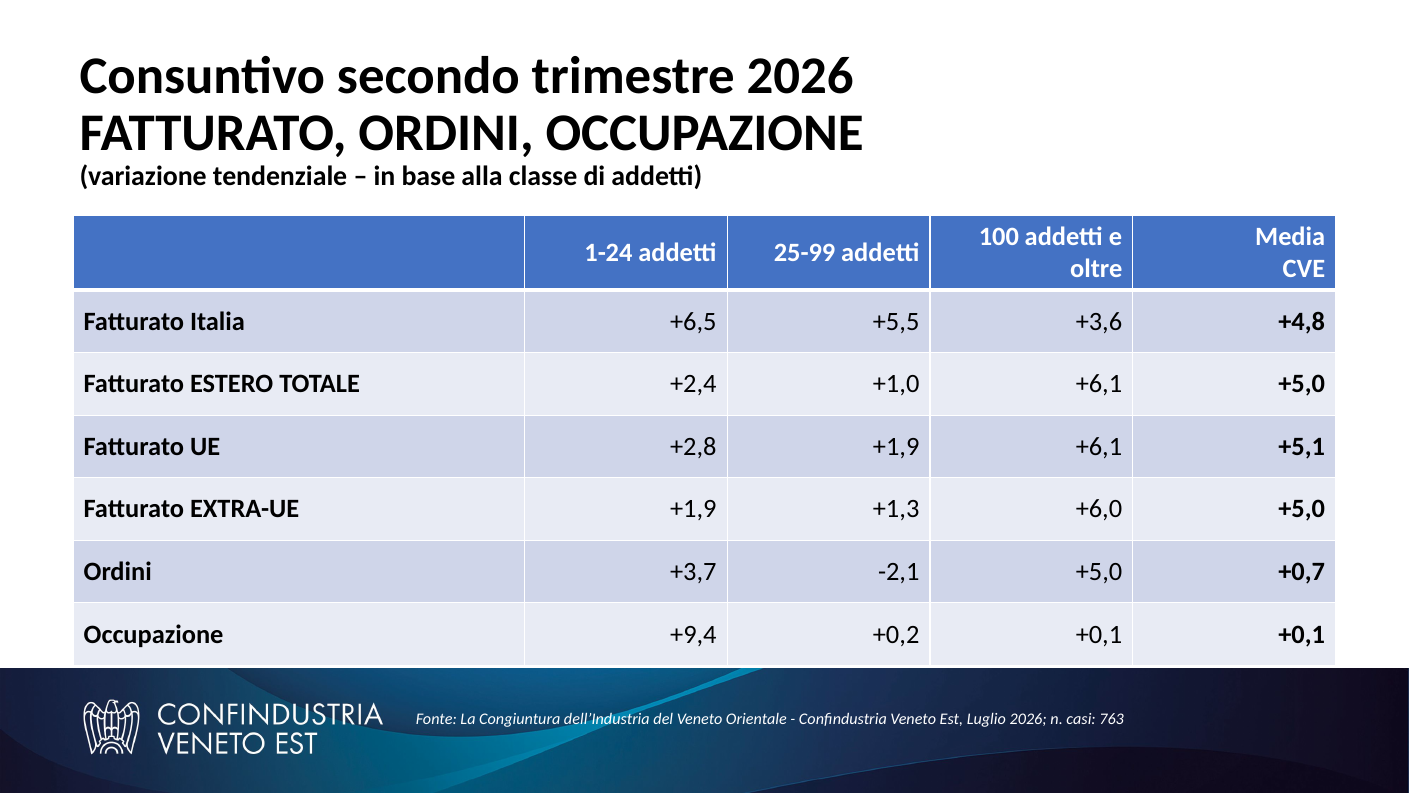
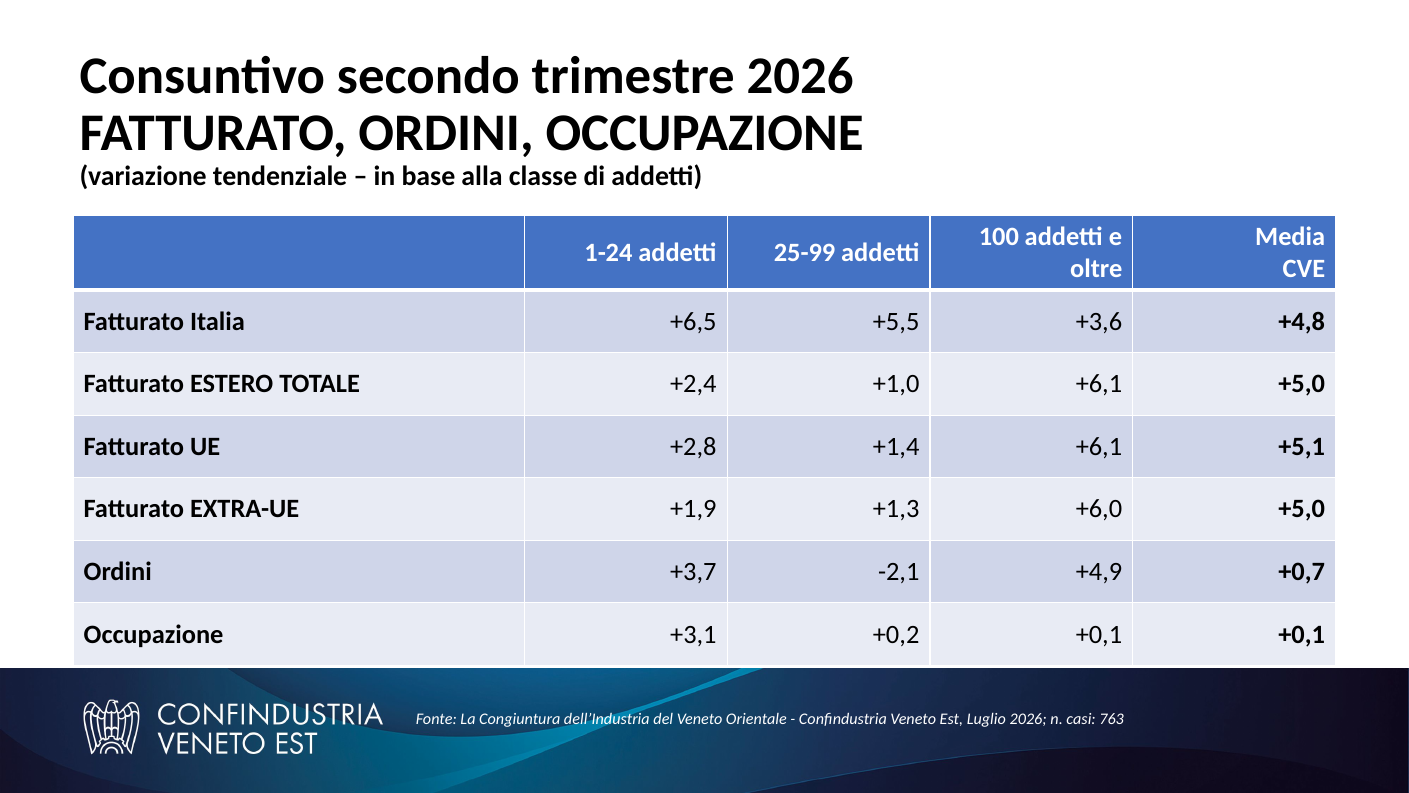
+2,8 +1,9: +1,9 -> +1,4 (896, 446)
-2,1 +5,0: +5,0 -> +4,9 (1099, 571)
+9,4: +9,4 -> +3,1 (693, 634)
